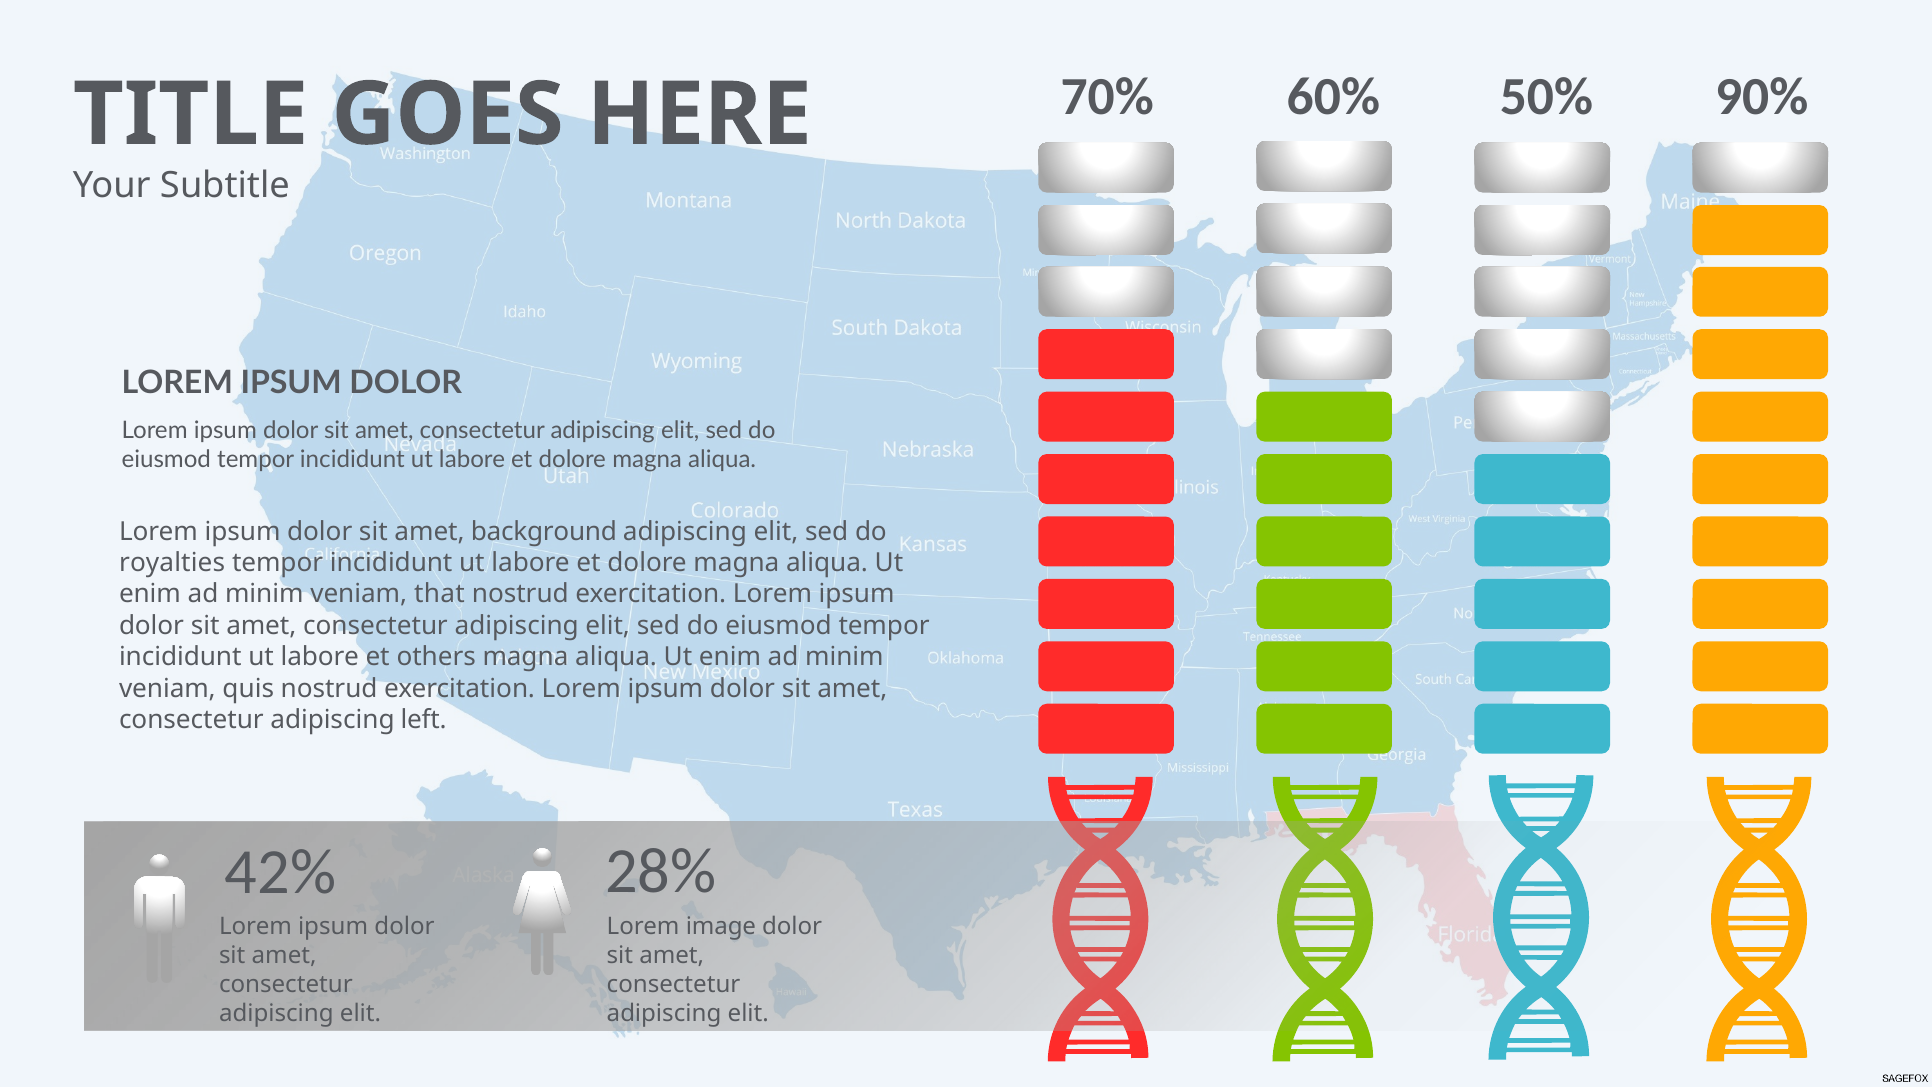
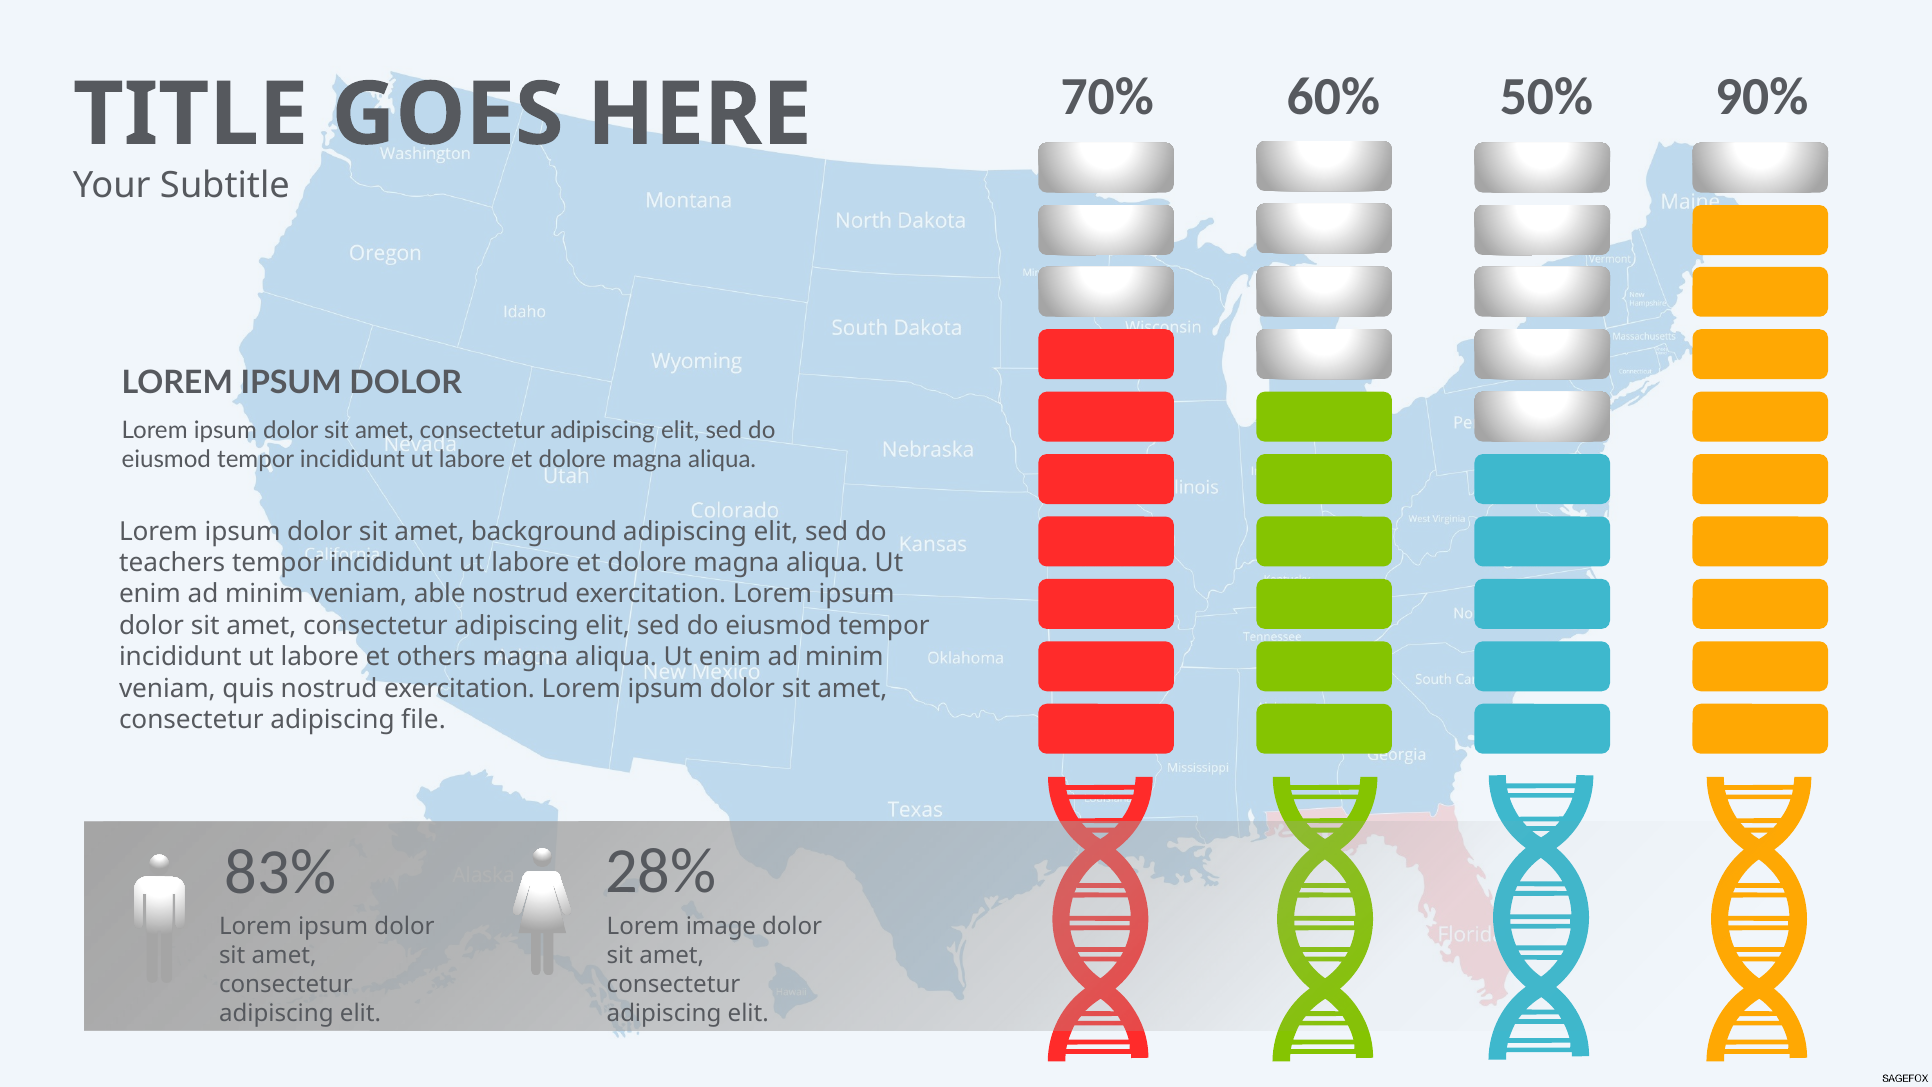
royalties: royalties -> teachers (172, 563)
that: that -> able (440, 594)
left: left -> file (424, 720)
42%: 42% -> 83% (280, 872)
